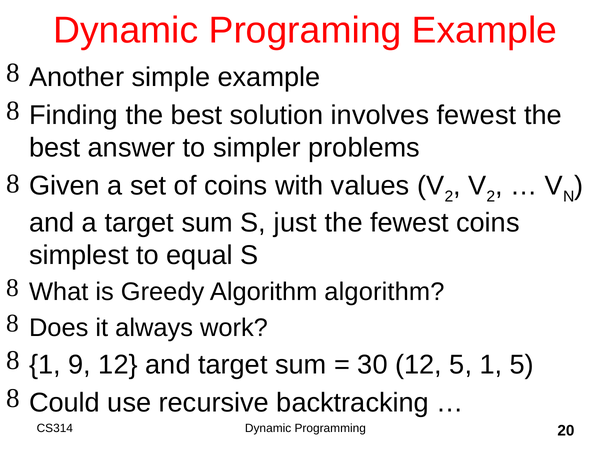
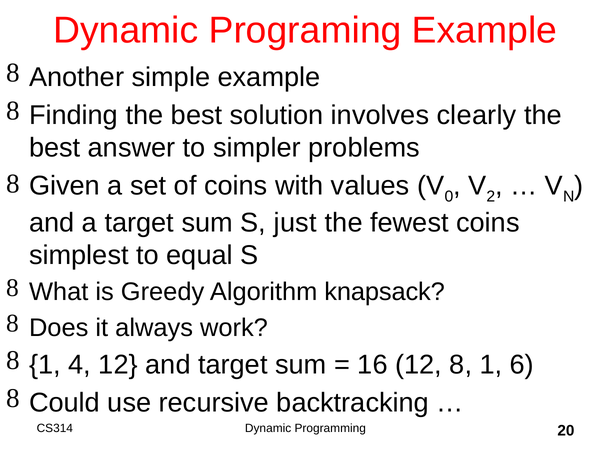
involves fewest: fewest -> clearly (477, 115)
2: 2 -> 0 (449, 196)
Algorithm algorithm: algorithm -> knapsack (385, 292)
9: 9 -> 4 (80, 365)
30: 30 -> 16 (373, 365)
12 5: 5 -> 8 (461, 365)
1 5: 5 -> 6 (522, 365)
